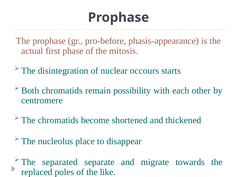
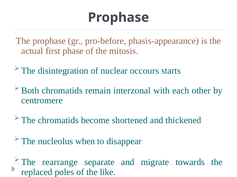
possibility: possibility -> interzonal (132, 91)
place: place -> when (85, 142)
separated: separated -> rearrange (60, 163)
